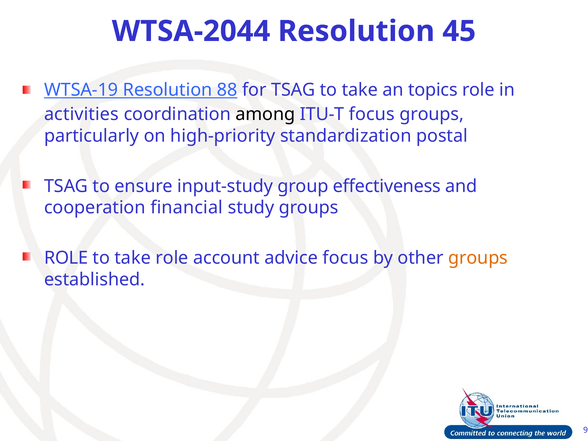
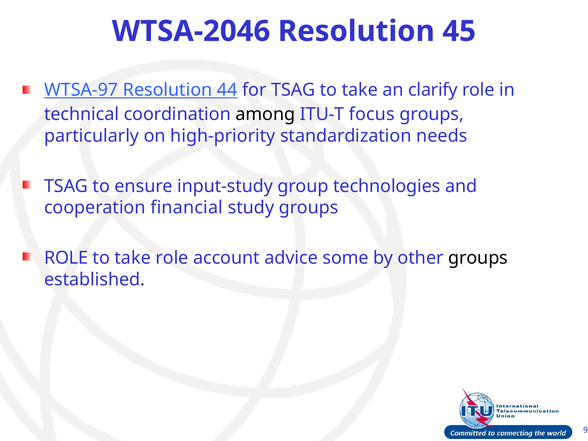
WTSA-2044: WTSA-2044 -> WTSA-2046 (191, 31)
WTSA-19: WTSA-19 -> WTSA-97 (81, 90)
88: 88 -> 44 (227, 90)
topics: topics -> clarify (433, 90)
activities: activities -> technical (82, 114)
postal: postal -> needs (442, 136)
effectiveness: effectiveness -> technologies (387, 186)
advice focus: focus -> some (346, 258)
groups colour: orange -> black (478, 258)
